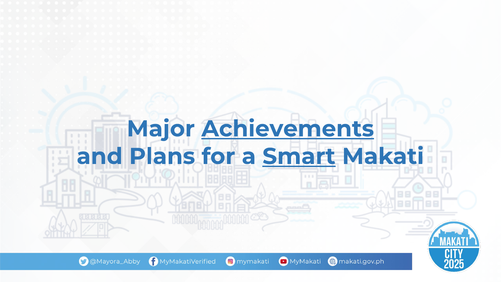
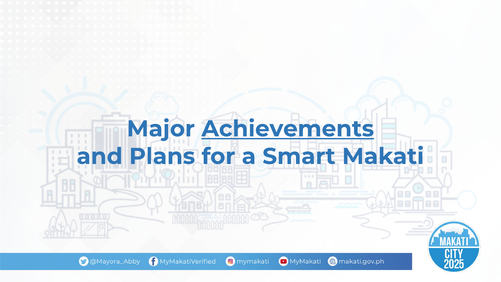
Smart underline: present -> none (299, 156)
